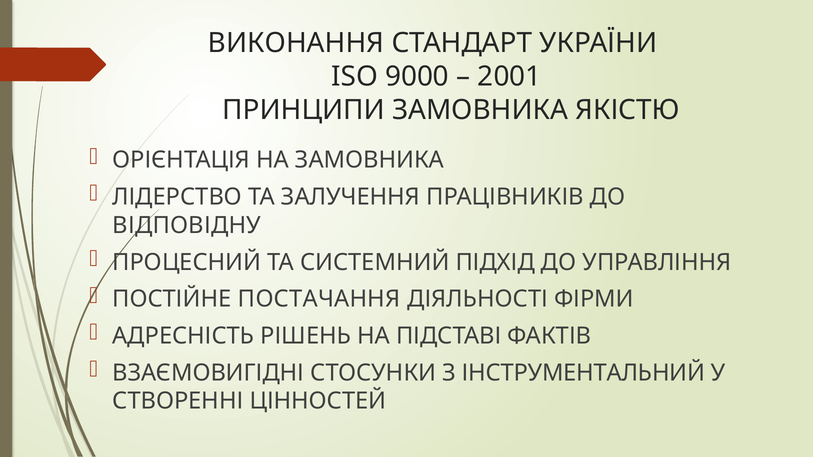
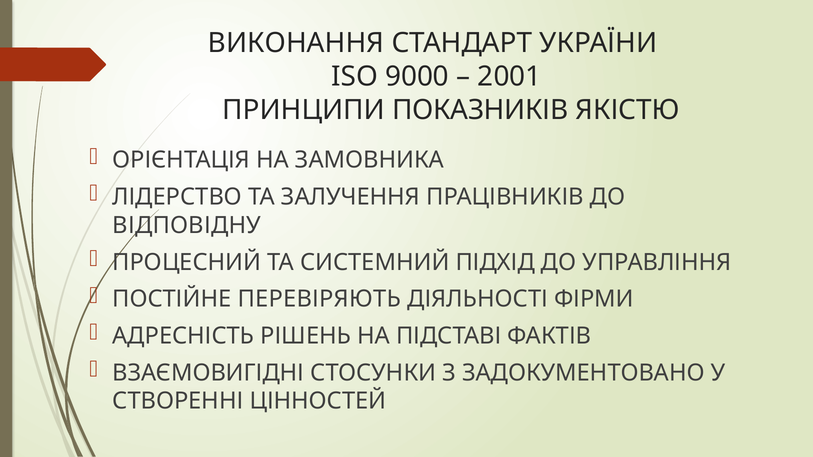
ПРИНЦИПИ ЗАМОВНИКА: ЗАМОВНИКА -> ПОКАЗНИКІВ (480, 110)
ПОСТАЧАННЯ: ПОСТАЧАННЯ -> ПЕРЕВІРЯЮТЬ (319, 299)
ІНСТРУМЕНТАЛЬНИЙ: ІНСТРУМЕНТАЛЬНИЙ -> ЗАДОКУМЕНТОВАНО (583, 373)
